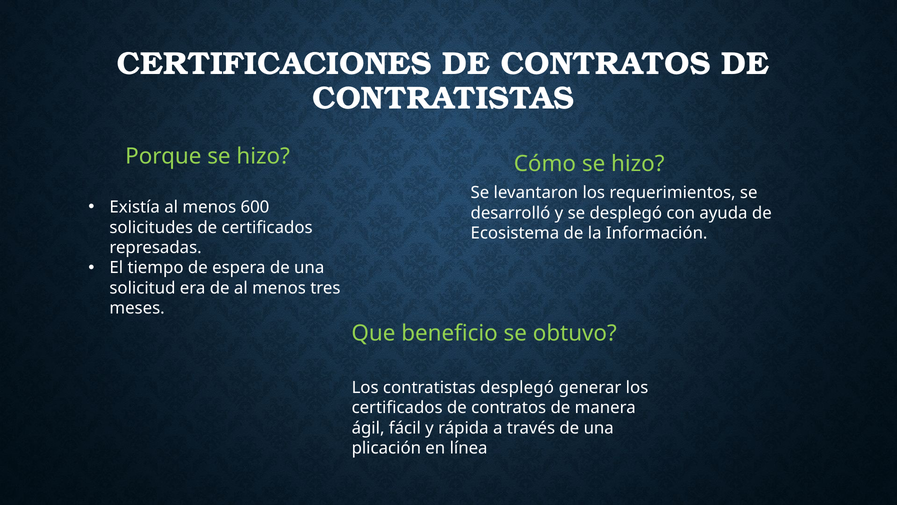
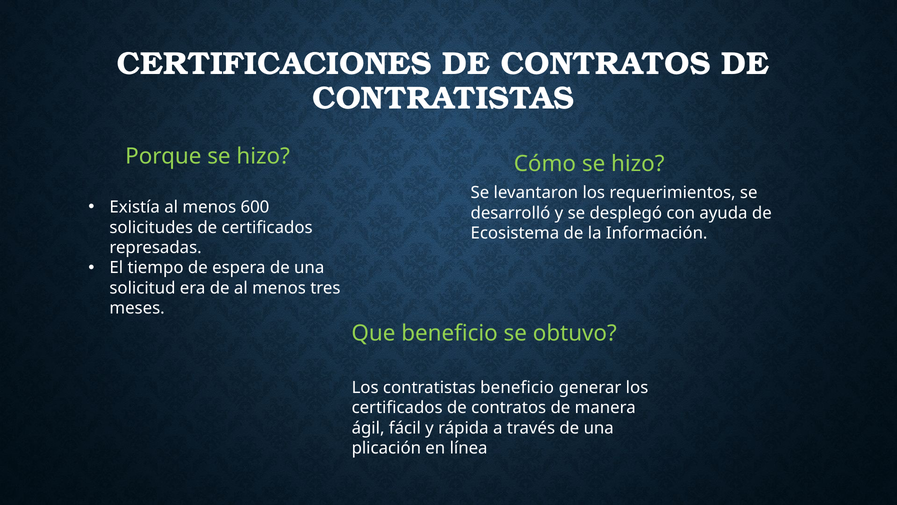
contratistas desplegó: desplegó -> beneficio (517, 387)
